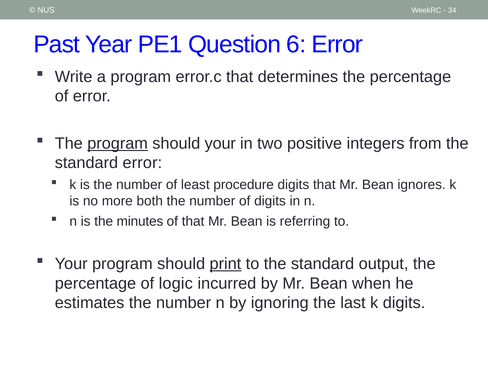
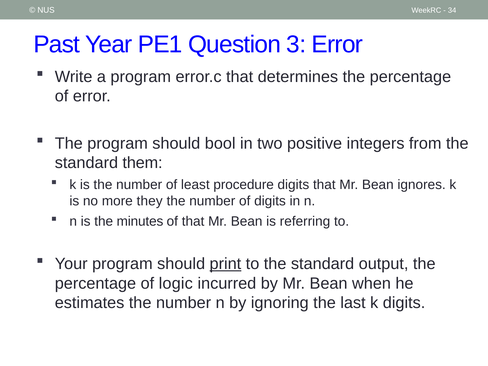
6: 6 -> 3 (296, 44)
program underline: present -> none (118, 143)
should your: your -> bool (220, 143)
standard error: error -> them (143, 163)
both: both -> they (150, 201)
